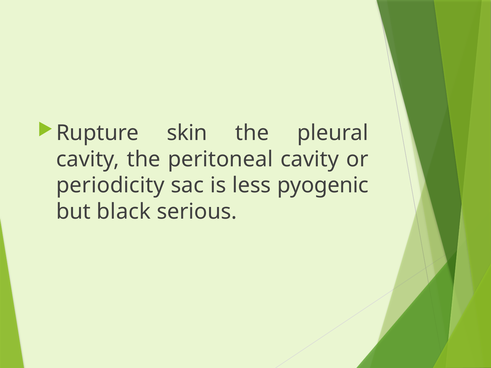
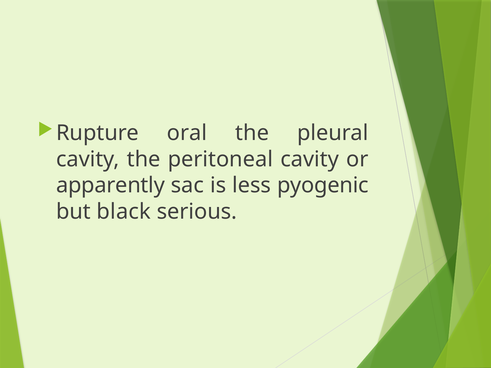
skin: skin -> oral (187, 133)
periodicity: periodicity -> apparently (110, 186)
